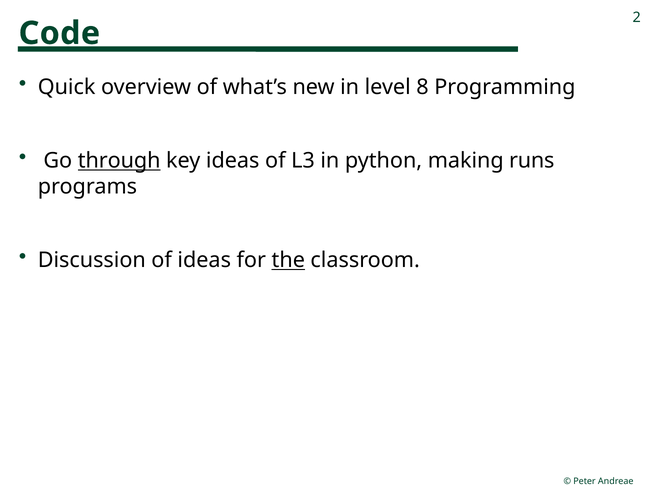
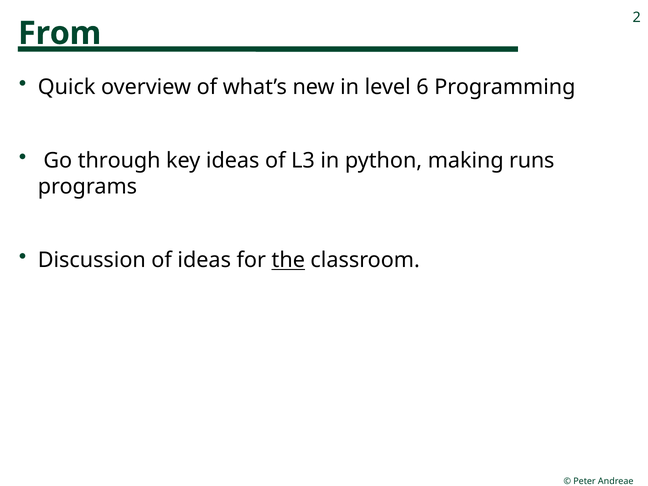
Code: Code -> From (60, 33)
8: 8 -> 6 (423, 87)
through underline: present -> none (119, 161)
